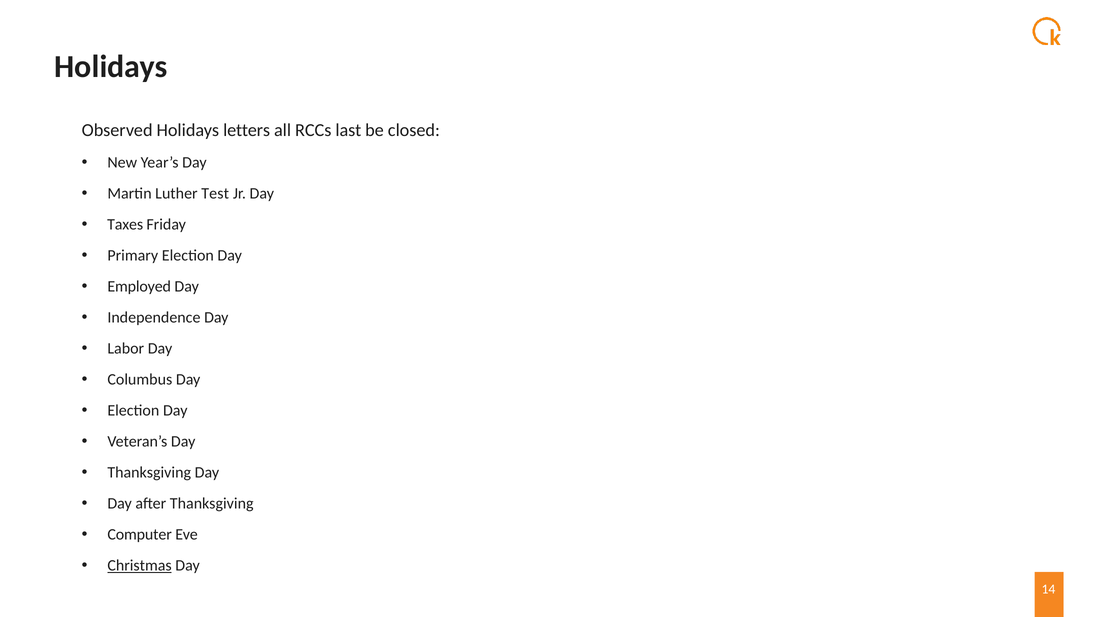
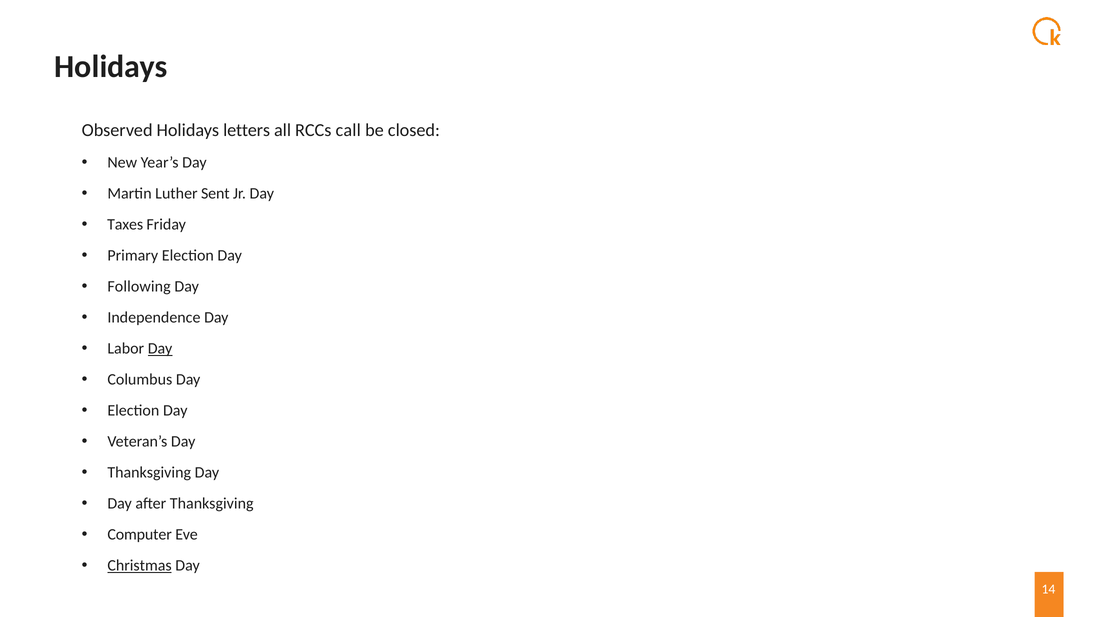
last: last -> call (348, 130)
Test: Test -> Sent (215, 194)
Employed: Employed -> Following (139, 286)
Day underline: none -> present (160, 348)
